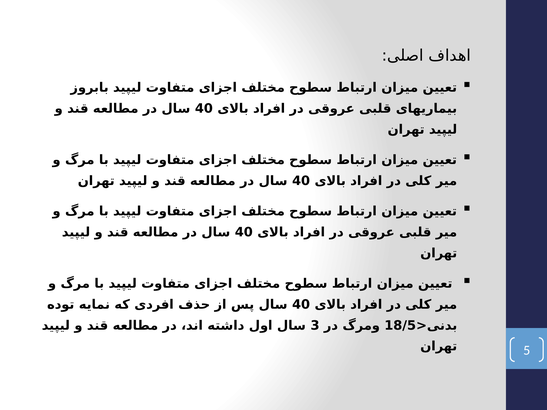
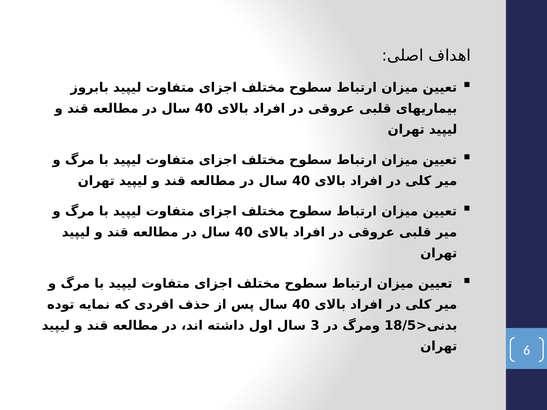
5: 5 -> 6 (527, 351)
